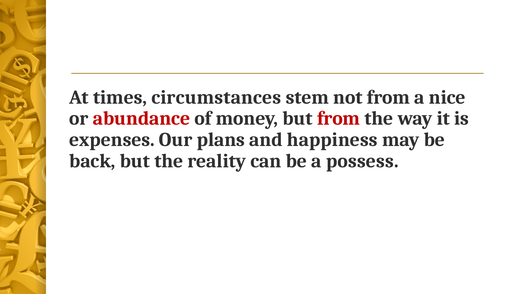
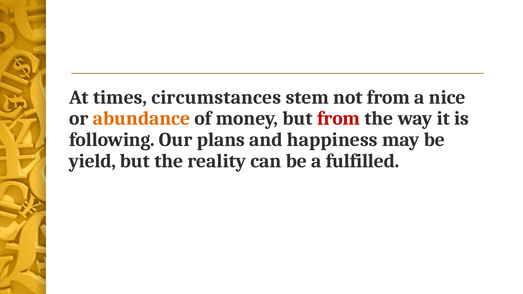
abundance colour: red -> orange (142, 119)
expenses: expenses -> following (112, 140)
back: back -> yield (92, 161)
possess: possess -> fulfilled (363, 161)
